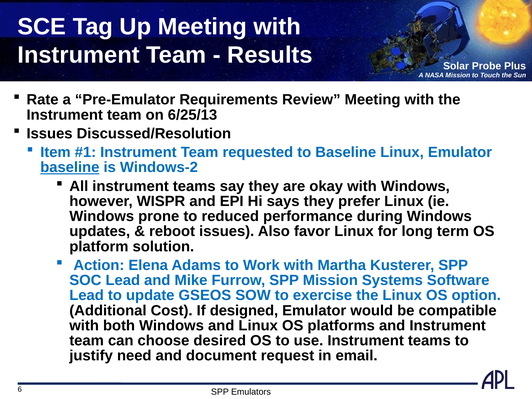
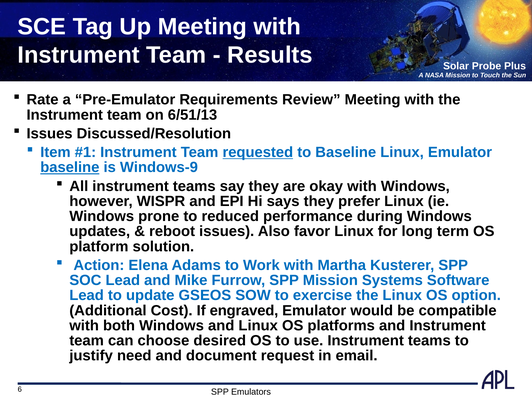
6/25/13: 6/25/13 -> 6/51/13 (192, 115)
requested underline: none -> present (258, 152)
Windows-2: Windows-2 -> Windows-9 (159, 167)
designed: designed -> engraved (244, 311)
